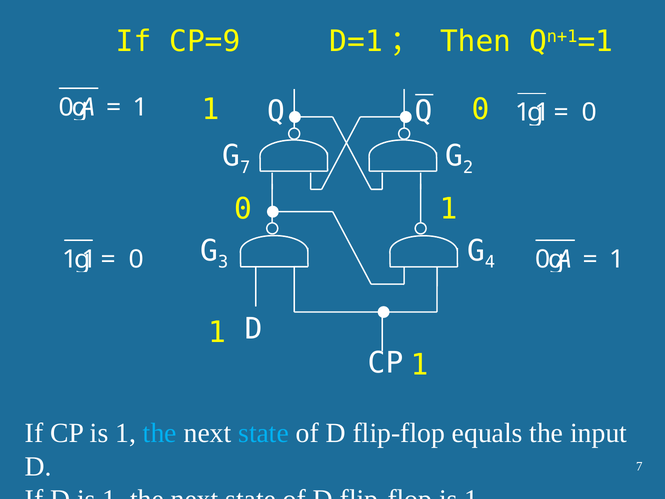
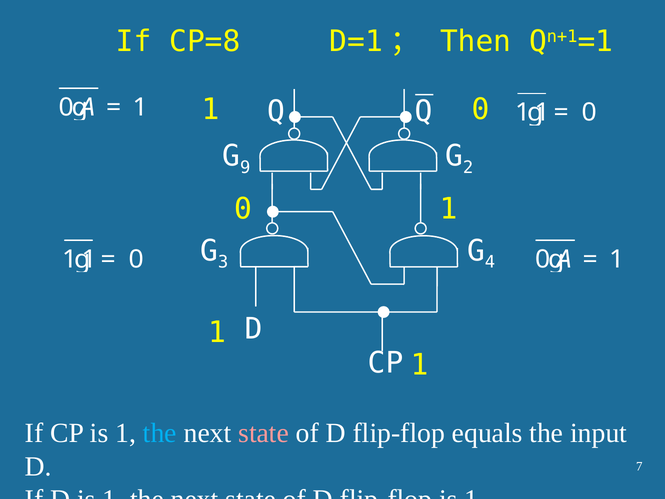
CP=9: CP=9 -> CP=8 (205, 41)
7: 7 -> 9 (245, 167)
state colour: light blue -> pink (264, 433)
